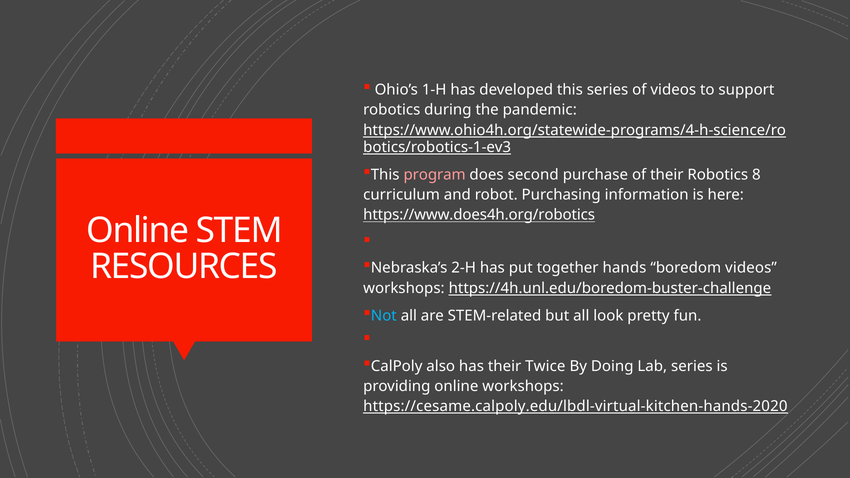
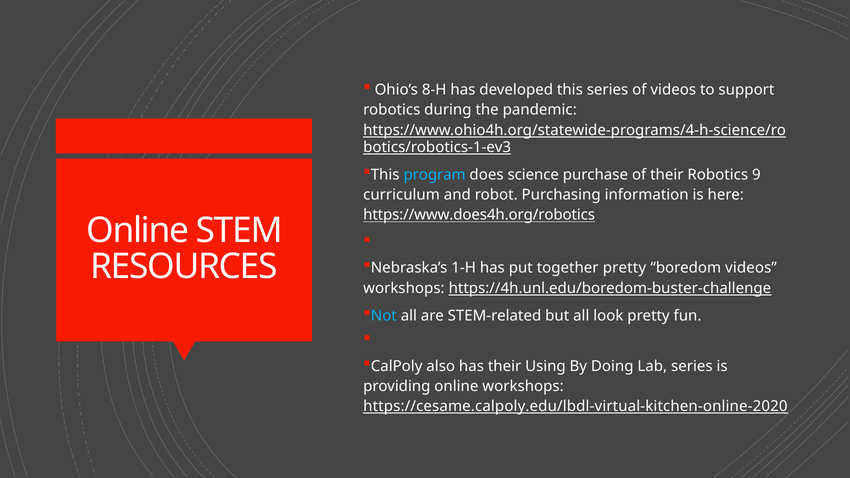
1-H: 1-H -> 8-H (434, 90)
program colour: pink -> light blue (435, 175)
second: second -> science (533, 175)
8: 8 -> 9 (756, 175)
2-H: 2-H -> 1-H (464, 268)
together hands: hands -> pretty (624, 268)
Twice: Twice -> Using (545, 366)
https://cesame.calpoly.edu/lbdl-virtual-kitchen-hands-2020: https://cesame.calpoly.edu/lbdl-virtual-kitchen-hands-2020 -> https://cesame.calpoly.edu/lbdl-virtual-kitchen-online-2020 (575, 406)
